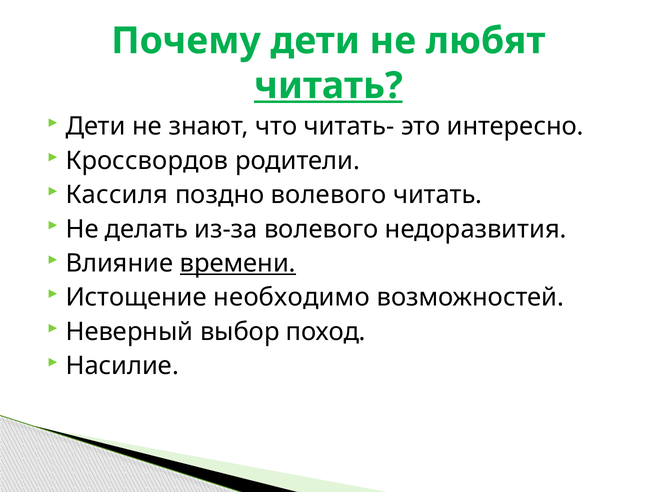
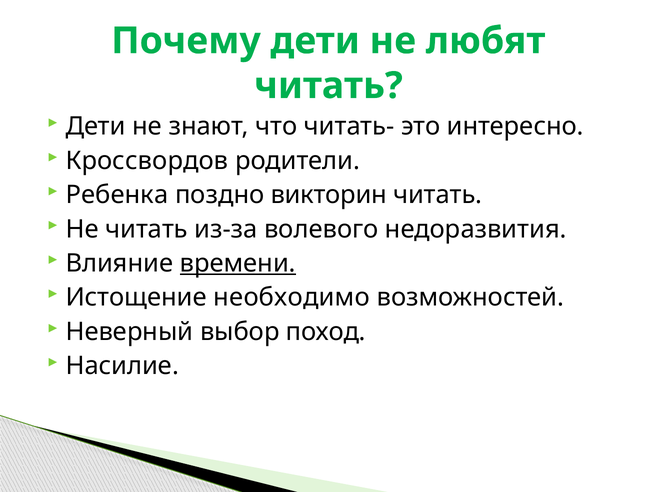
читать underline: present -> none (328, 86)
Кассиля: Кассиля -> Ребенка (117, 195)
поздно волевого: волевого -> викторин (329, 195)
Не делать: делать -> читать (147, 229)
